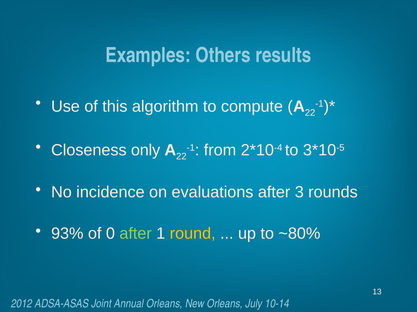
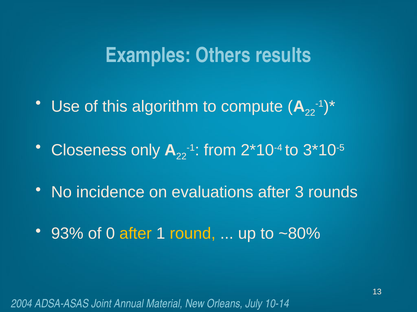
after colour: light green -> yellow (136, 234)
2012: 2012 -> 2004 (22, 304)
Annual Orleans: Orleans -> Material (165, 304)
